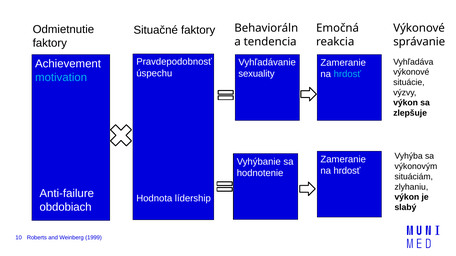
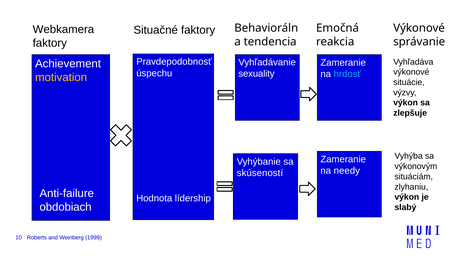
Odmietnutie: Odmietnutie -> Webkamera (63, 30)
motivation colour: light blue -> yellow (61, 78)
hrdosť: hrdosť -> needy (347, 171)
hodnotenie: hodnotenie -> skúseností (260, 173)
